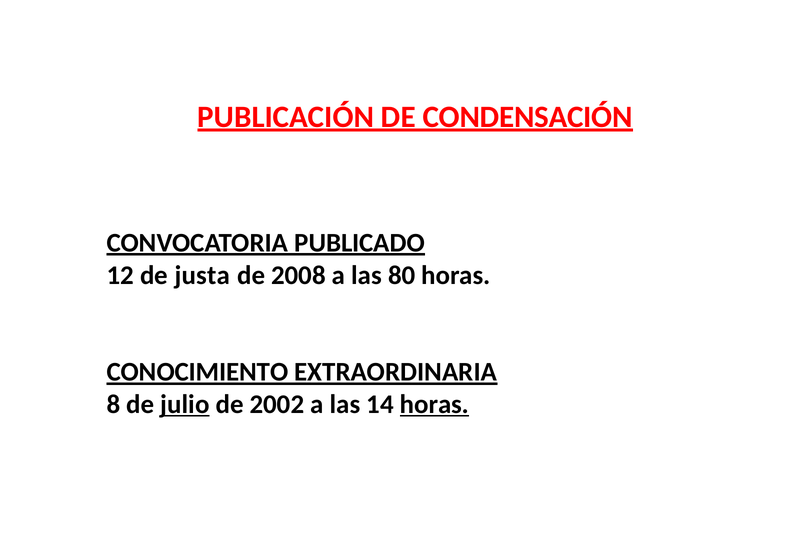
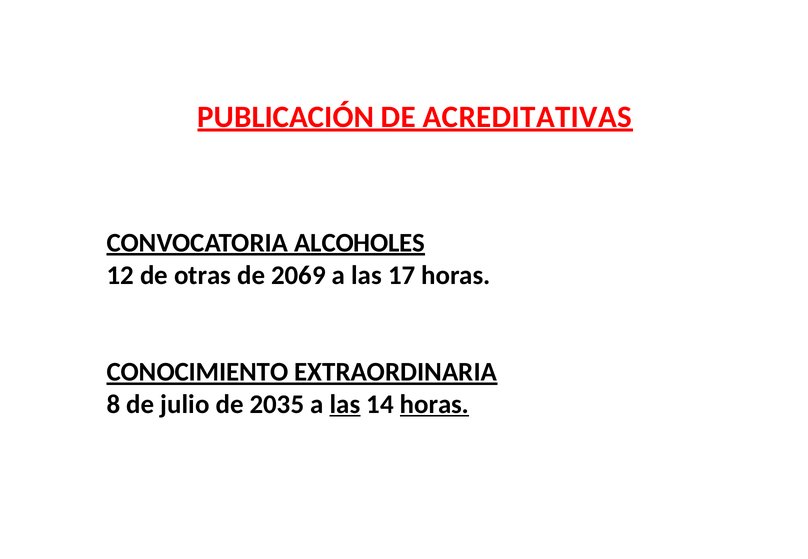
CONDENSACIÓN: CONDENSACIÓN -> ACREDITATIVAS (527, 117)
PUBLICADO: PUBLICADO -> ALCOHOLES (360, 243)
justa: justa -> otras (203, 275)
2008: 2008 -> 2069 (298, 275)
80: 80 -> 17 (402, 275)
julio underline: present -> none (185, 405)
2002: 2002 -> 2035 (277, 405)
las underline: none -> present (345, 405)
